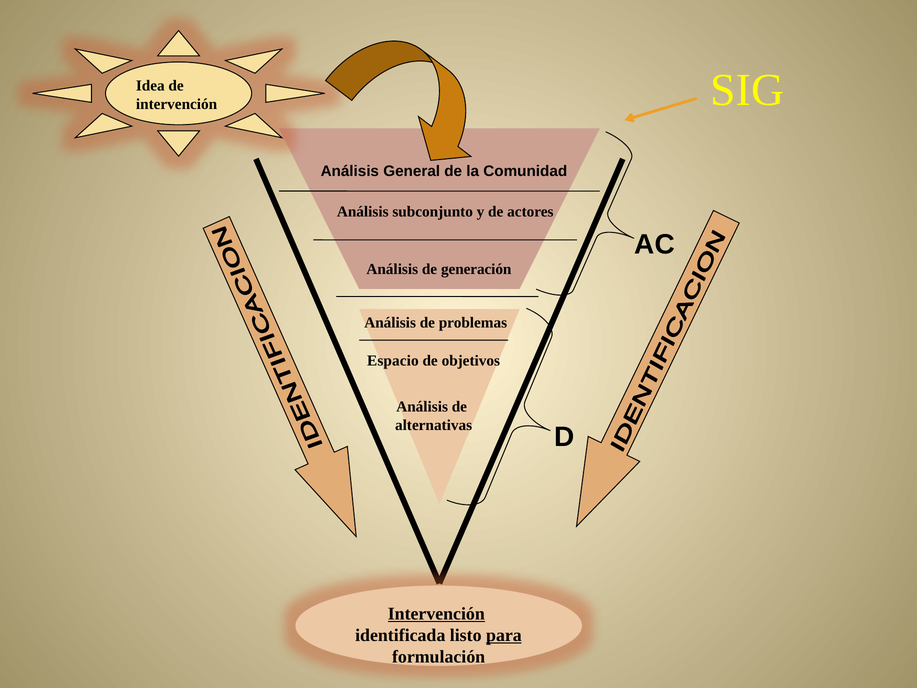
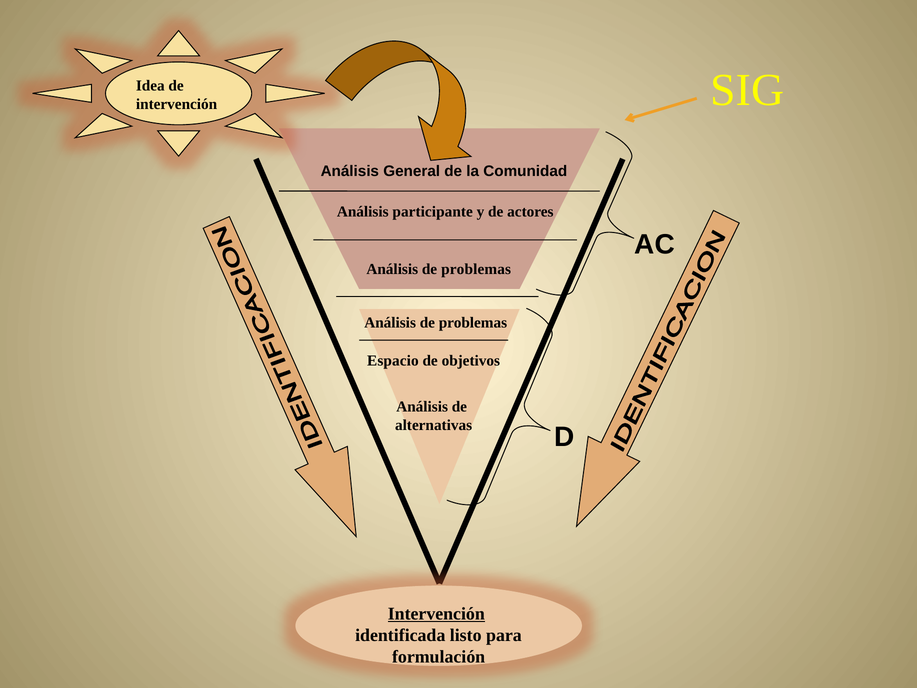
subconjunto: subconjunto -> participante (433, 212)
generación: generación -> problemas (476, 269)
para underline: present -> none (504, 635)
